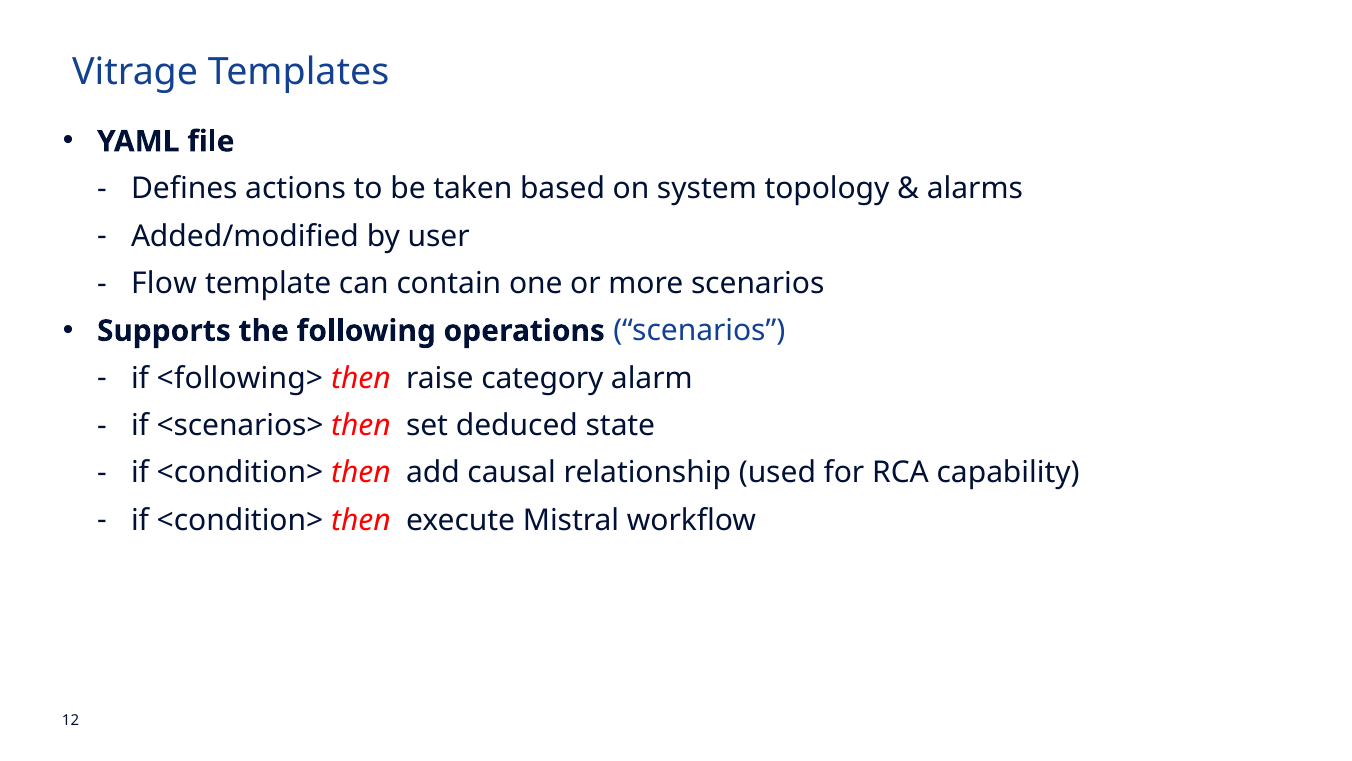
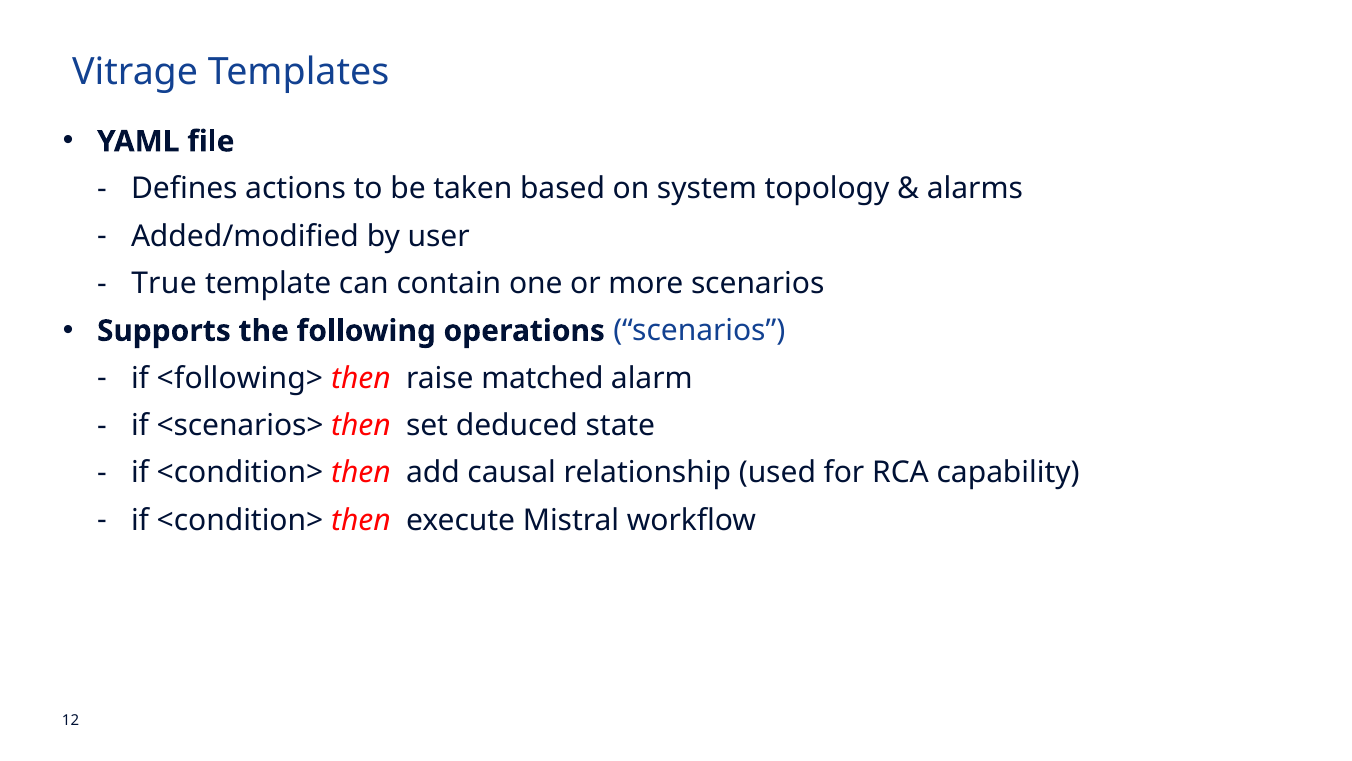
Flow: Flow -> True (164, 283)
category: category -> matched (542, 378)
